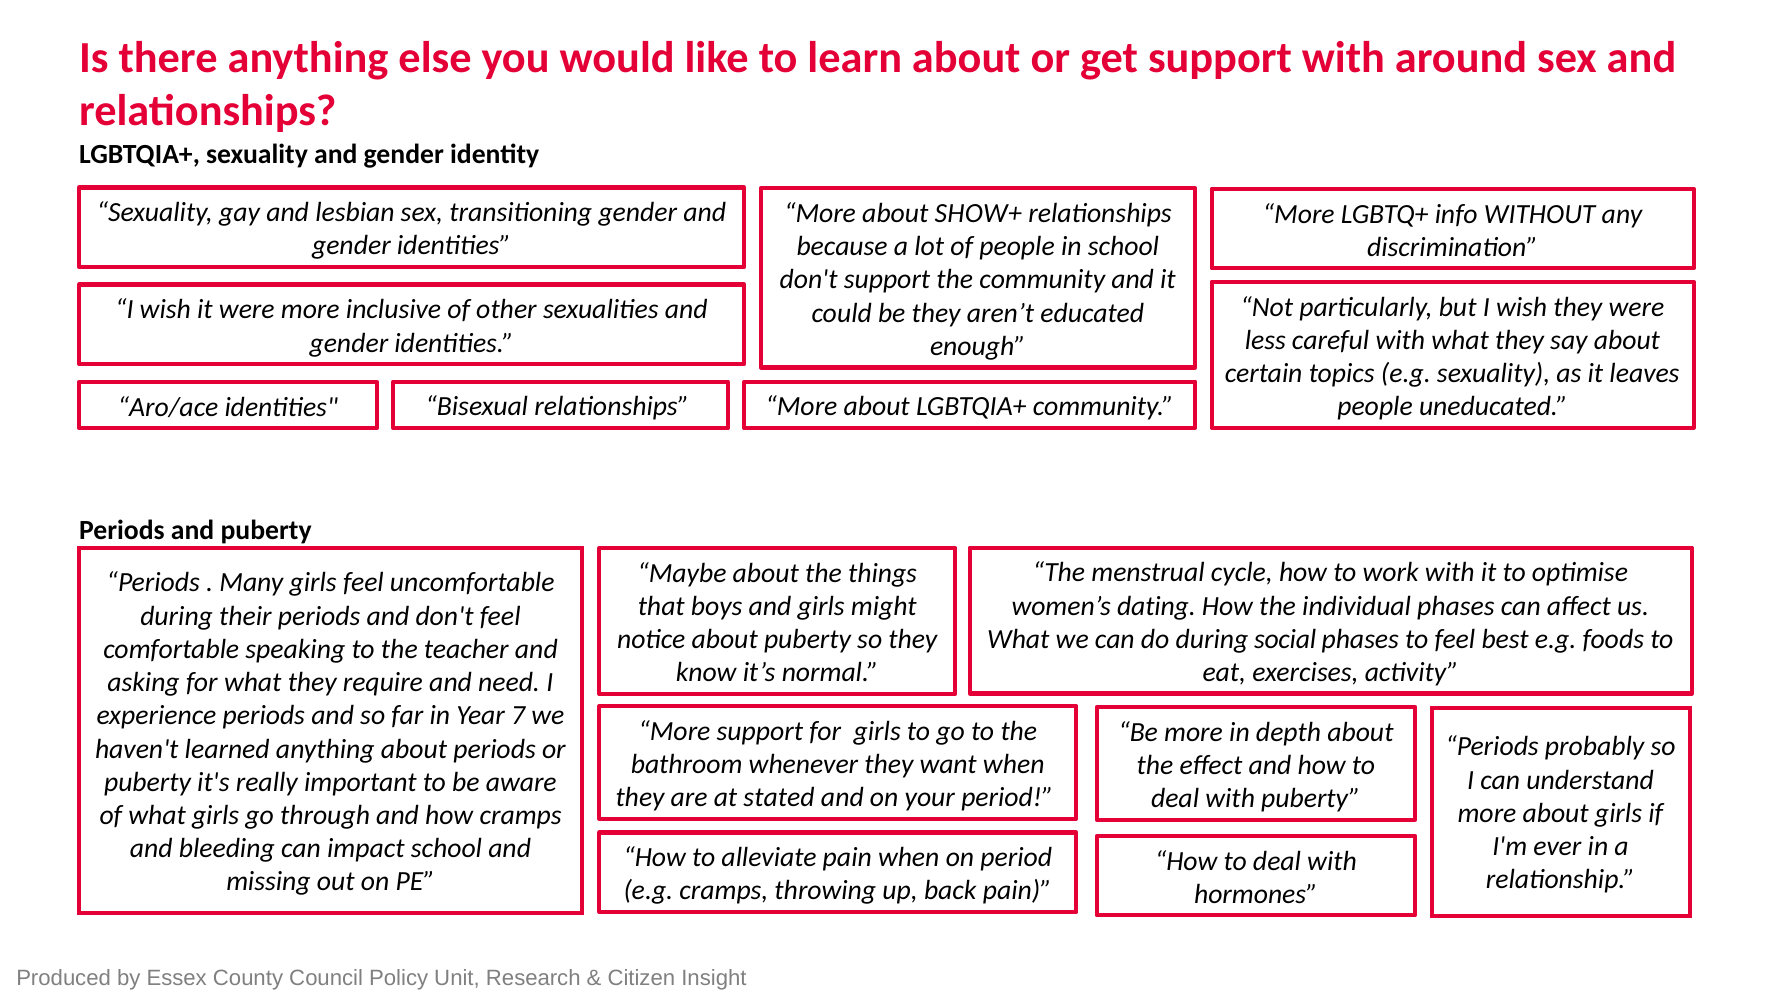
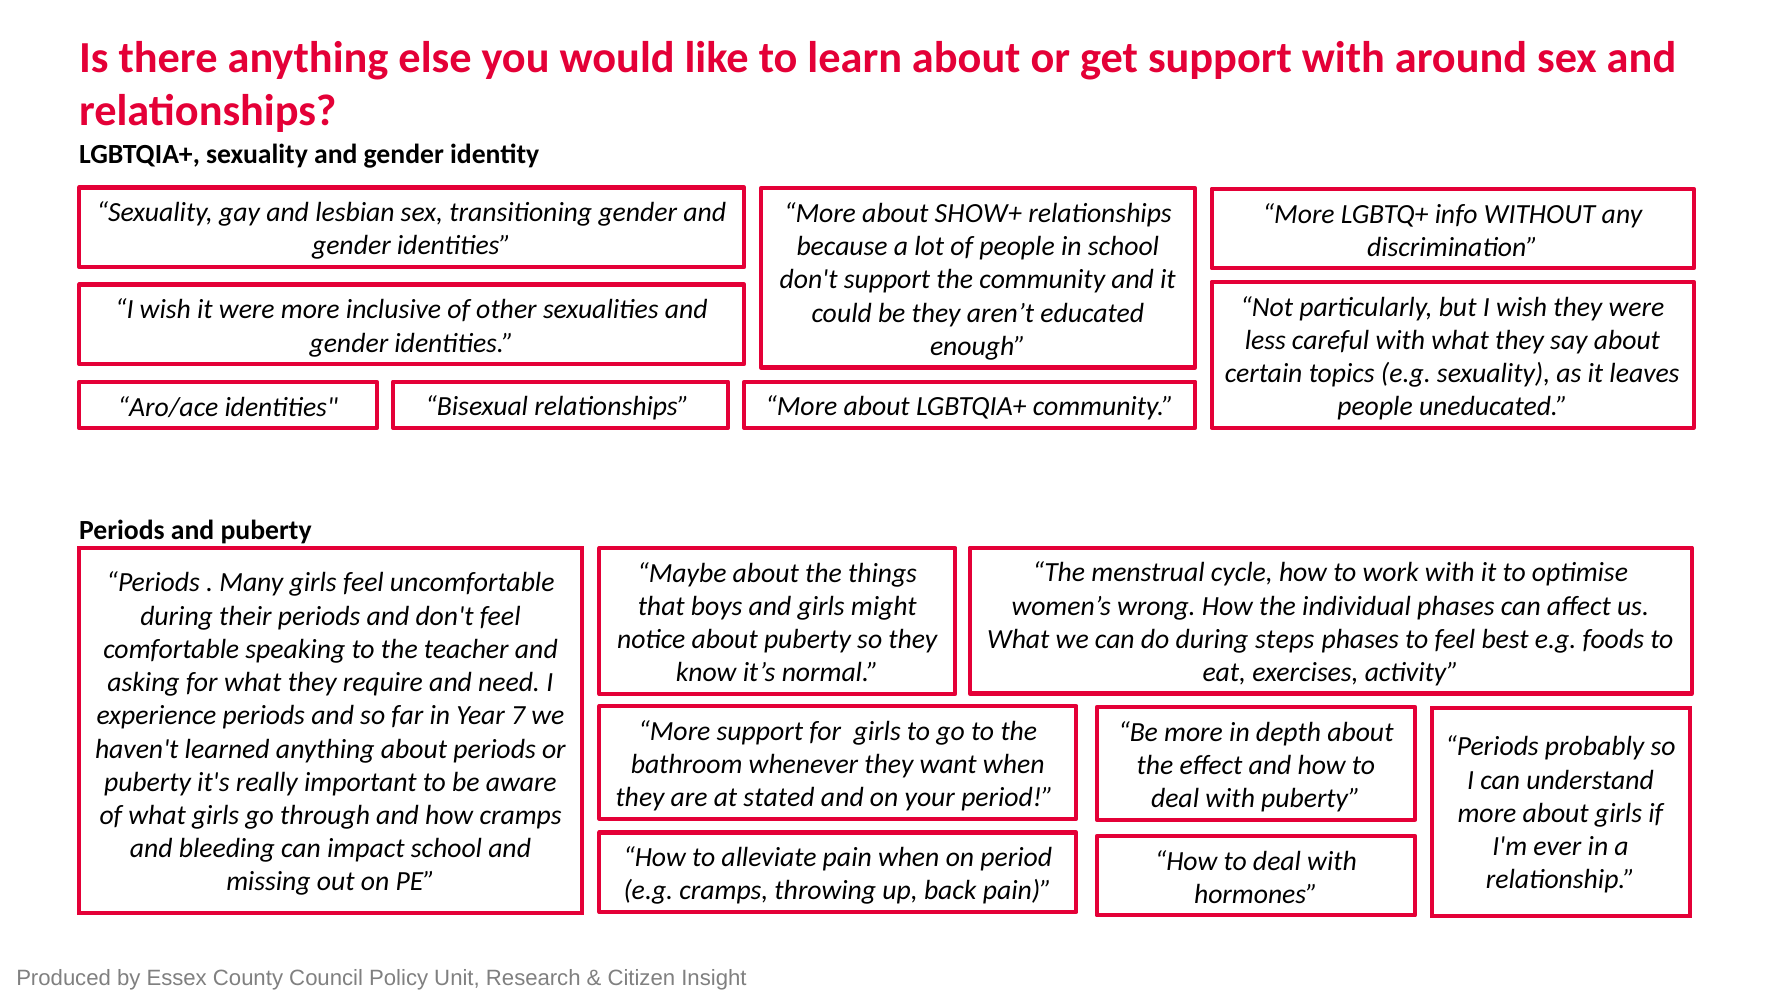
dating: dating -> wrong (1156, 606)
social: social -> steps (1285, 639)
